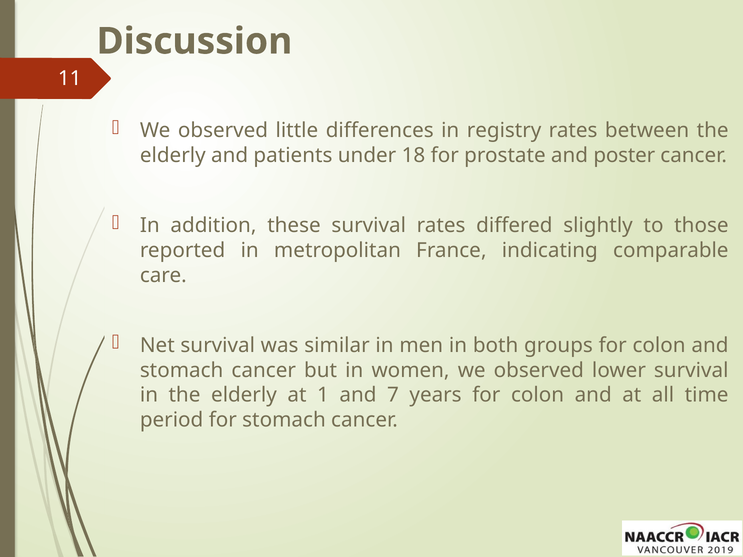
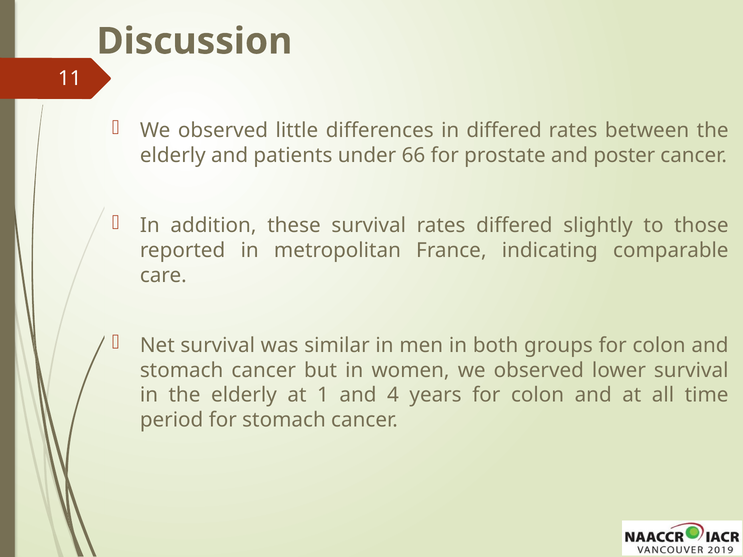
in registry: registry -> differed (504, 131)
18: 18 -> 66 (413, 155)
7: 7 -> 4 (393, 395)
